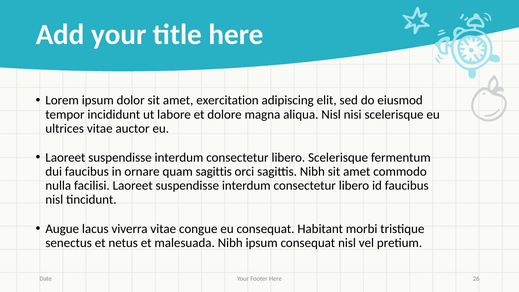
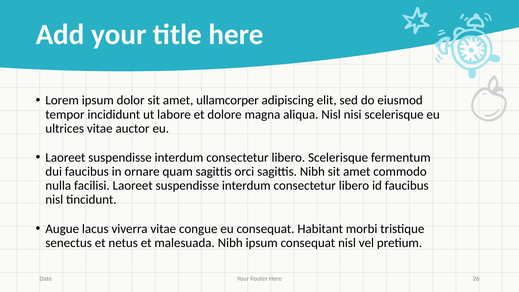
exercitation: exercitation -> ullamcorper (228, 100)
